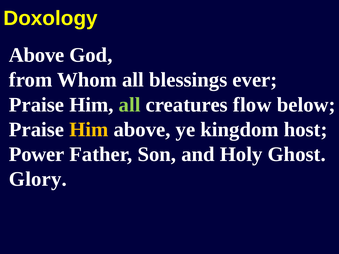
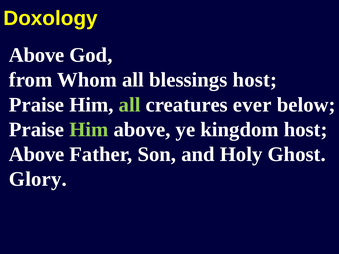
blessings ever: ever -> host (255, 80)
flow: flow -> ever (252, 105)
Him colour: yellow -> light green (89, 130)
Power: Power -> Above (37, 154)
